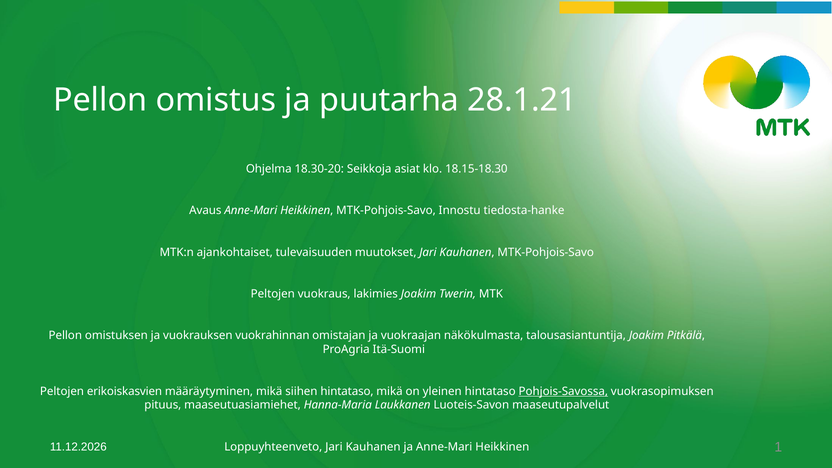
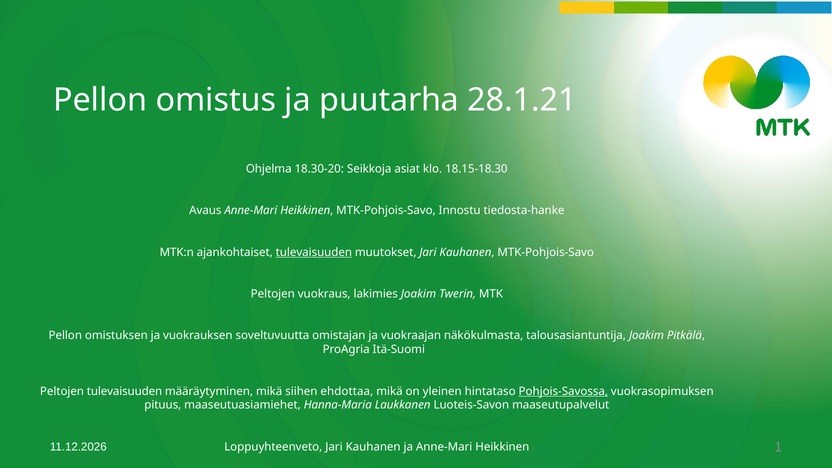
tulevaisuuden underline: none -> present (314, 252)
vuokrahinnan: vuokrahinnan -> soveltuvuutta (272, 336)
Peltojen erikoiskasvien: erikoiskasvien -> tulevaisuuden (125, 391)
siihen hintataso: hintataso -> ehdottaa (347, 391)
